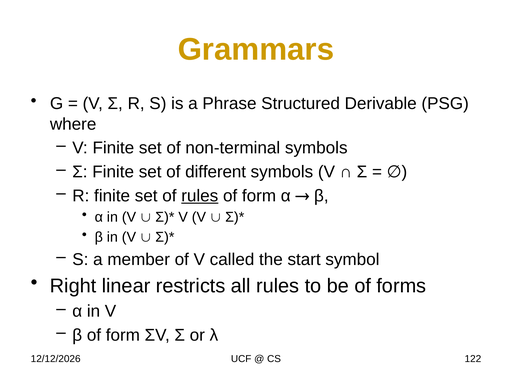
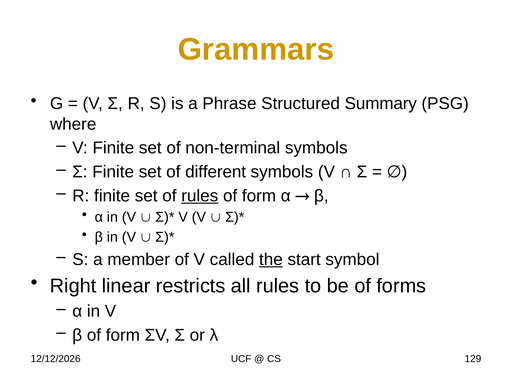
Derivable: Derivable -> Summary (381, 104)
the underline: none -> present (271, 259)
122: 122 -> 129 (473, 359)
